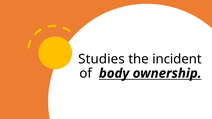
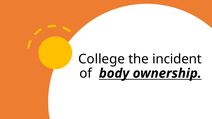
Studies: Studies -> College (102, 59)
